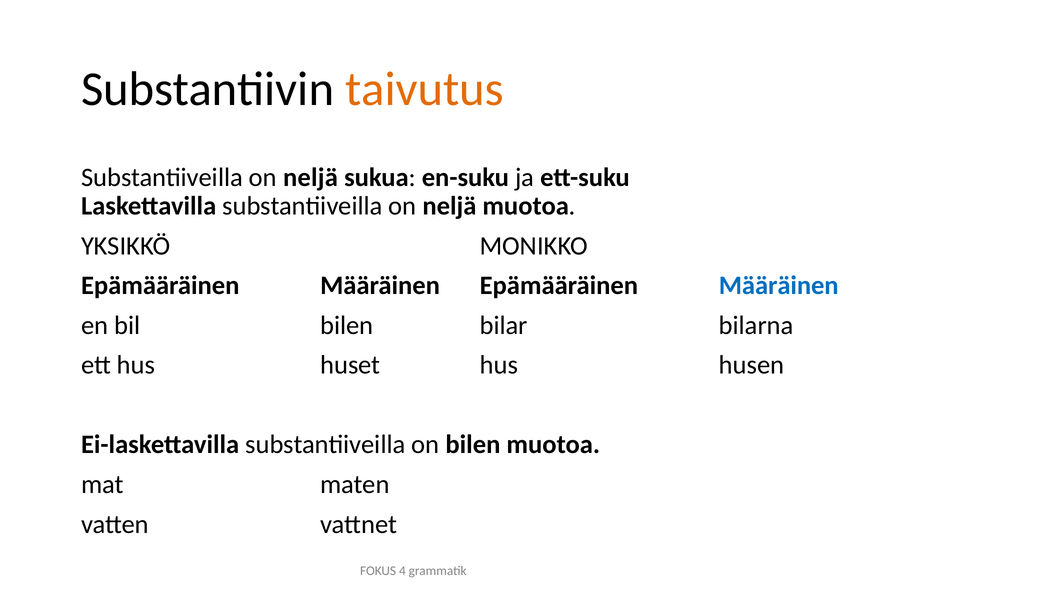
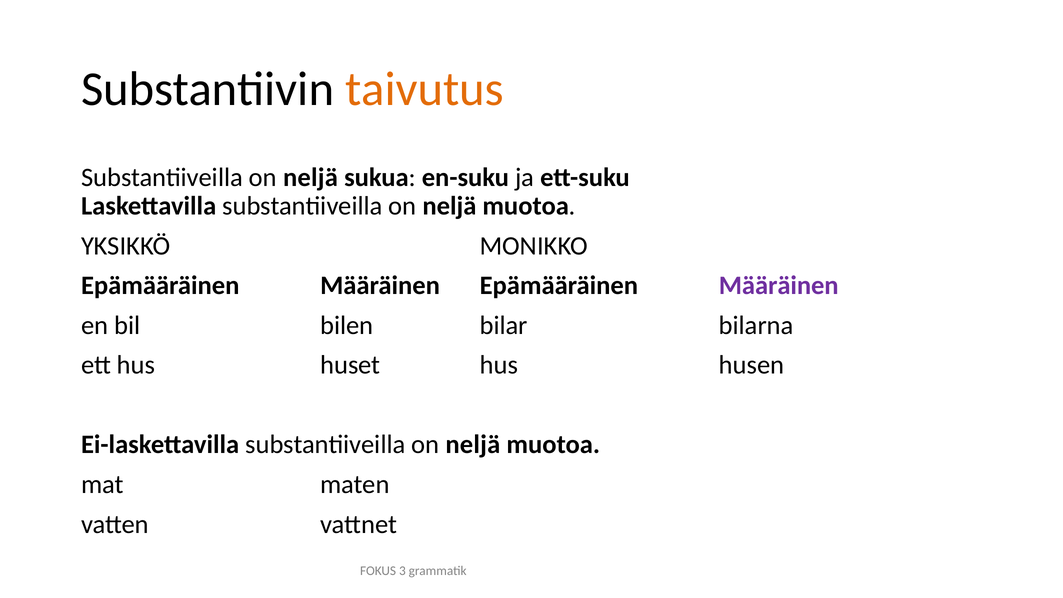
Määräinen colour: blue -> purple (779, 286)
Ei-laskettavilla substantiiveilla on bilen: bilen -> neljä (473, 445)
4: 4 -> 3 (402, 571)
